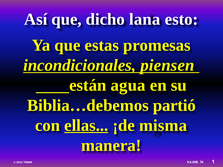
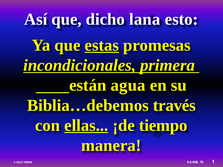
estas underline: none -> present (102, 45)
piensen: piensen -> primera (168, 65)
partió: partió -> través (174, 106)
misma: misma -> tiempo (163, 126)
